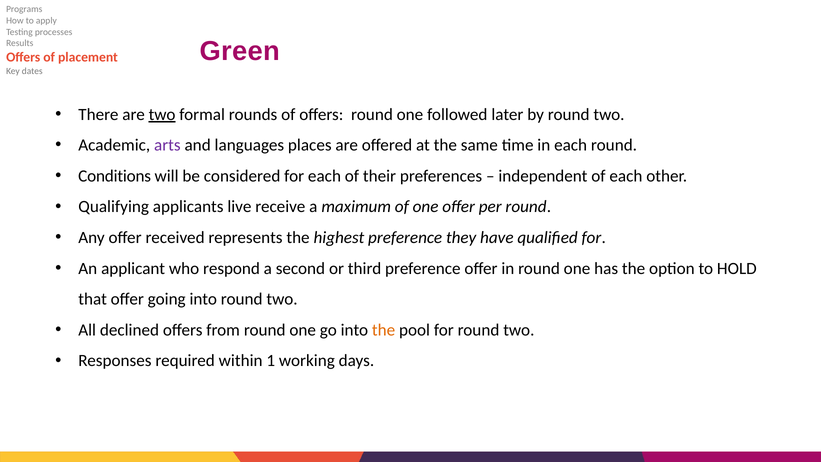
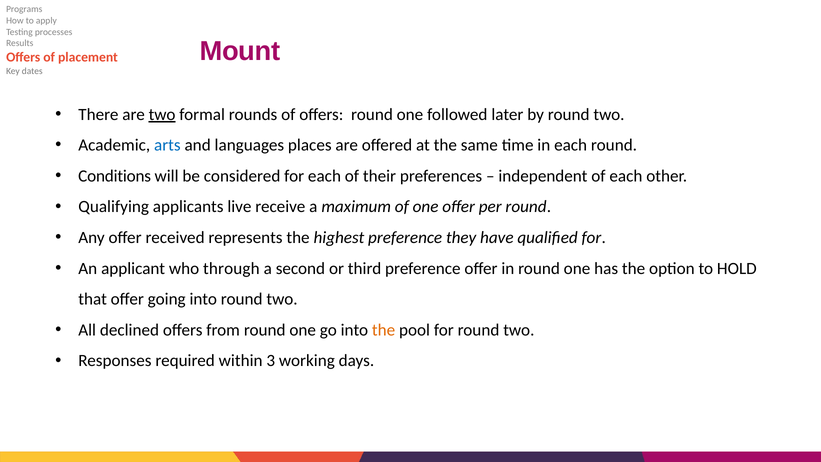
Green: Green -> Mount (240, 51)
arts colour: purple -> blue (167, 145)
respond: respond -> through (231, 268)
1: 1 -> 3 (271, 361)
